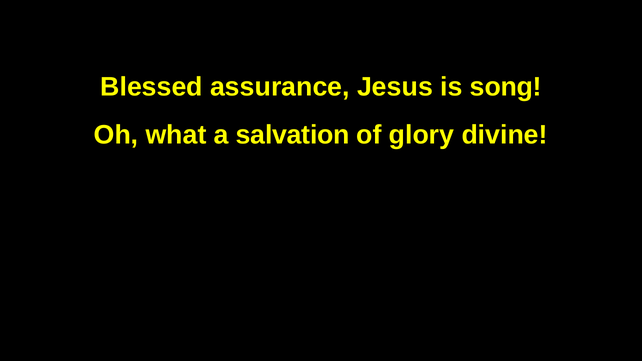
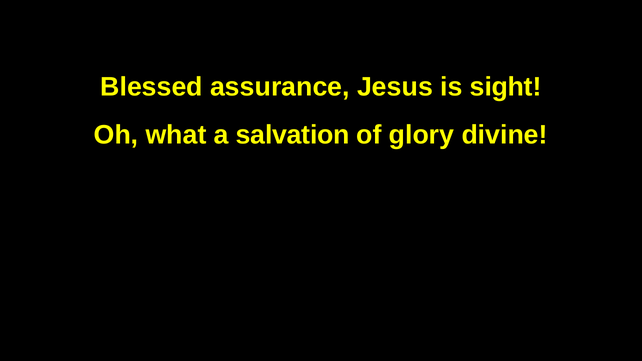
song: song -> sight (506, 87)
